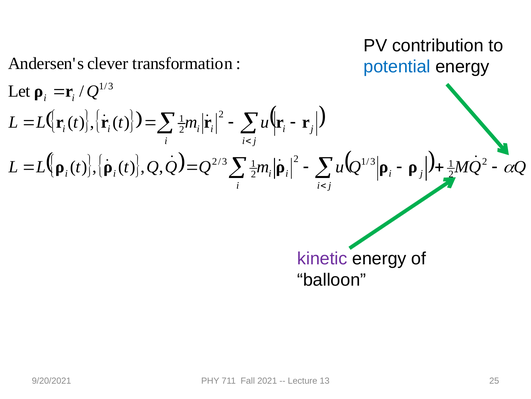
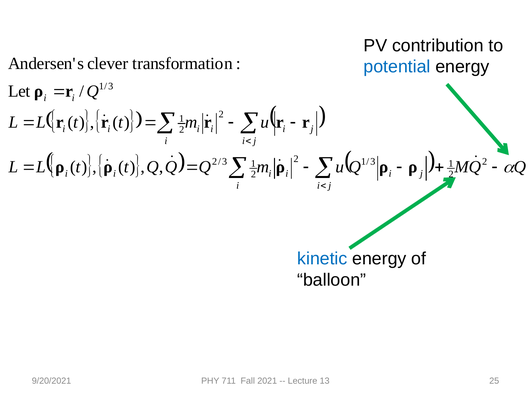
kinetic colour: purple -> blue (322, 258)
